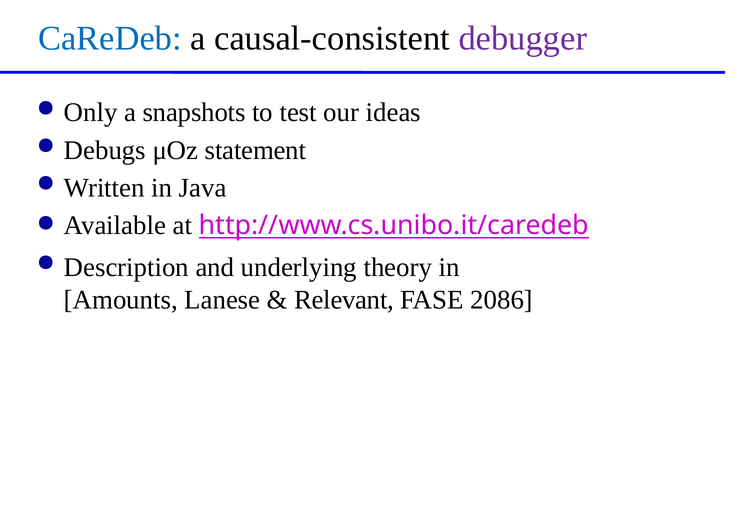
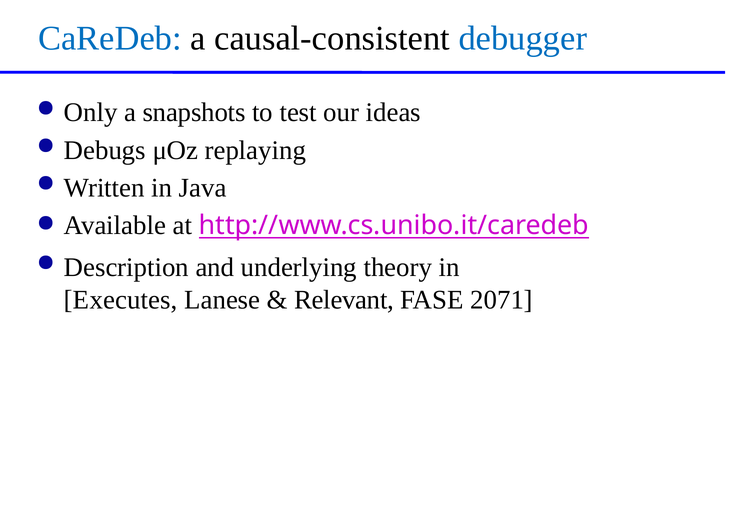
debugger colour: purple -> blue (523, 38)
statement: statement -> replaying (255, 150)
Amounts: Amounts -> Executes (121, 300)
2086: 2086 -> 2071 (502, 300)
